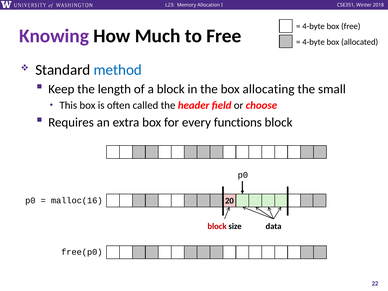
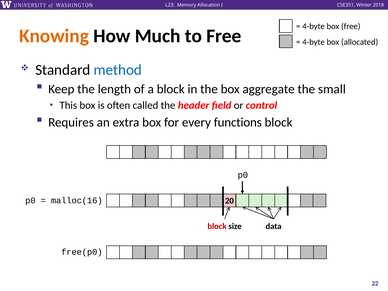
Knowing colour: purple -> orange (54, 36)
allocating: allocating -> aggregate (269, 89)
choose: choose -> control (261, 105)
